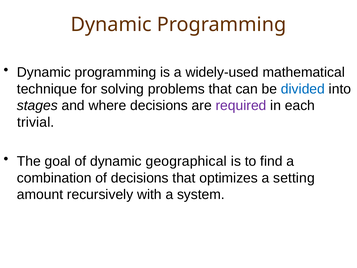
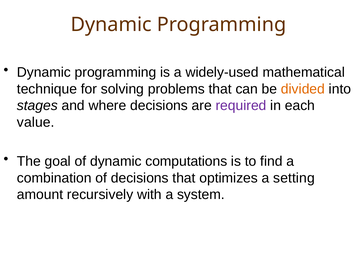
divided colour: blue -> orange (303, 89)
trivial: trivial -> value (36, 122)
geographical: geographical -> computations (186, 161)
